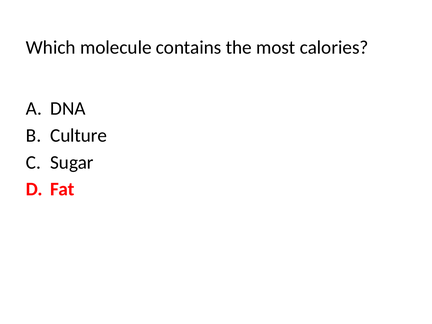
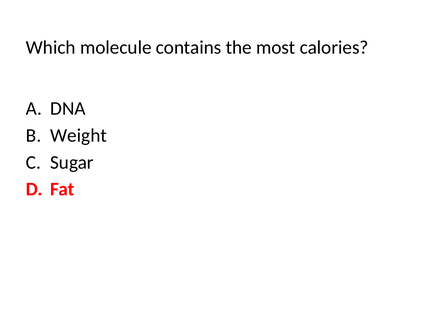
Culture: Culture -> Weight (79, 136)
